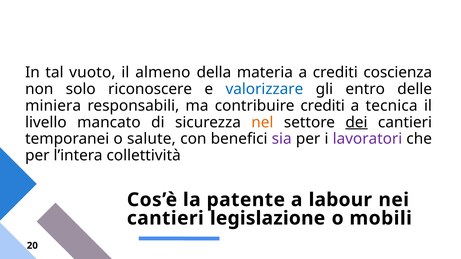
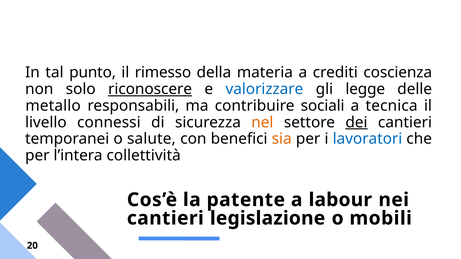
vuoto: vuoto -> punto (93, 73)
almeno: almeno -> rimesso (163, 73)
riconoscere underline: none -> present (150, 89)
entro: entro -> legge (365, 89)
miniera: miniera -> metallo (53, 106)
contribuire crediti: crediti -> sociali (323, 106)
mancato: mancato -> connessi (109, 122)
sia colour: purple -> orange (282, 139)
lavoratori colour: purple -> blue (367, 139)
